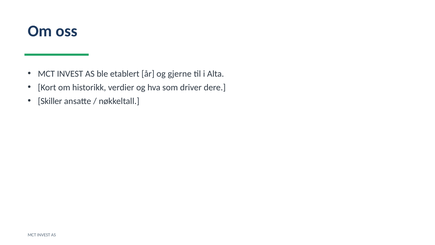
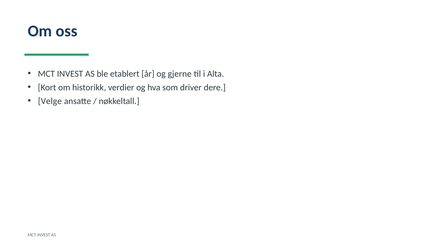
Skiller: Skiller -> Velge (50, 101)
